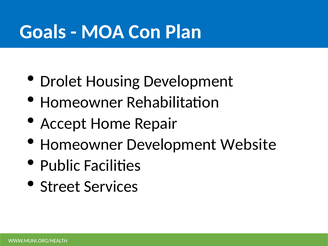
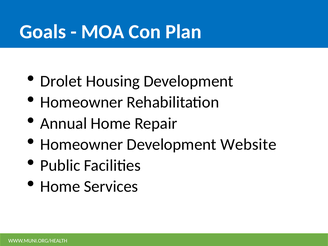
Accept: Accept -> Annual (64, 123)
Street: Street -> Home (60, 187)
